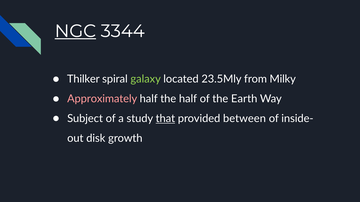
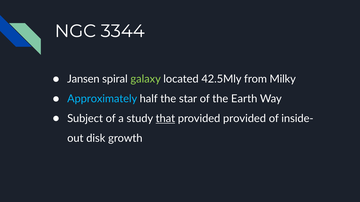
NGC underline: present -> none (75, 31)
Thilker: Thilker -> Jansen (83, 79)
23.5Mly: 23.5Mly -> 42.5Mly (221, 79)
Approximately colour: pink -> light blue (102, 99)
the half: half -> star (188, 99)
provided between: between -> provided (244, 119)
